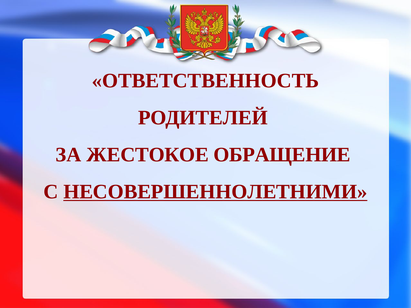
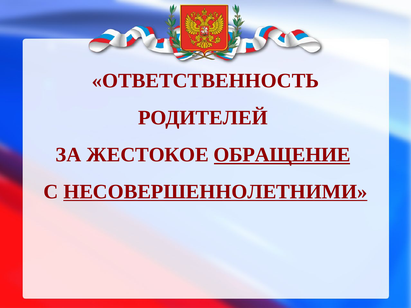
ОБРАЩЕНИЕ underline: none -> present (282, 155)
